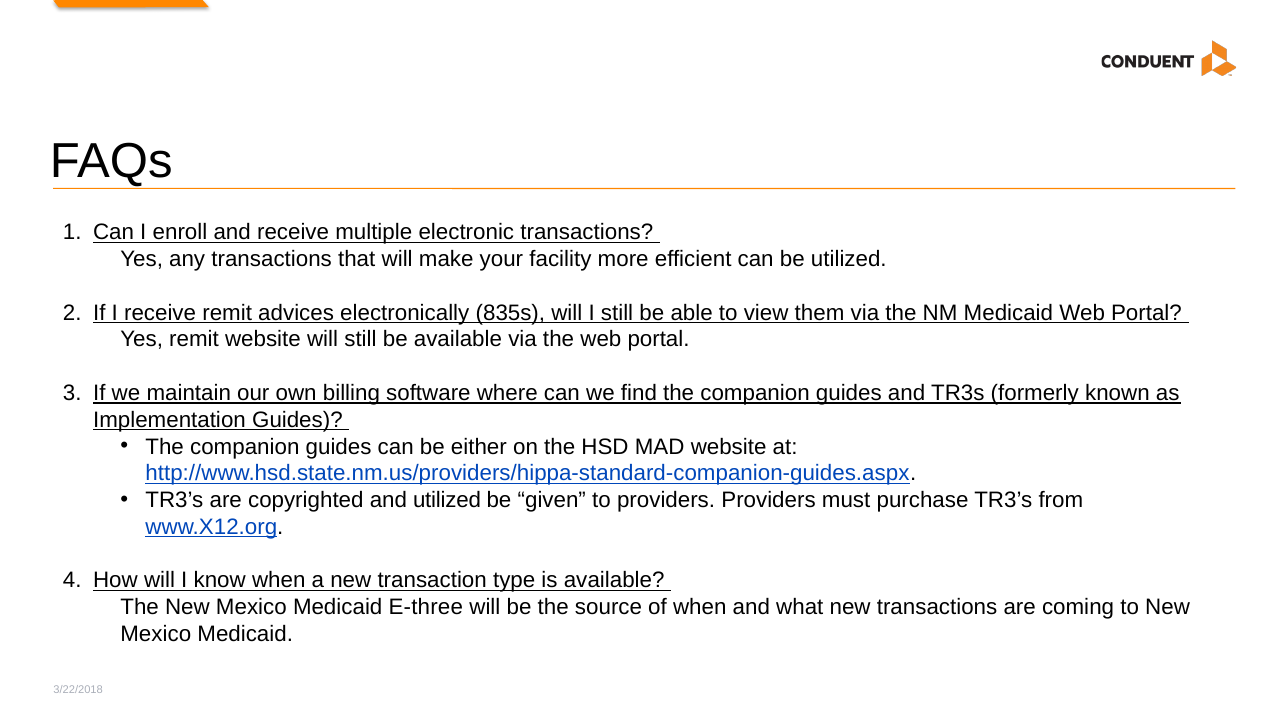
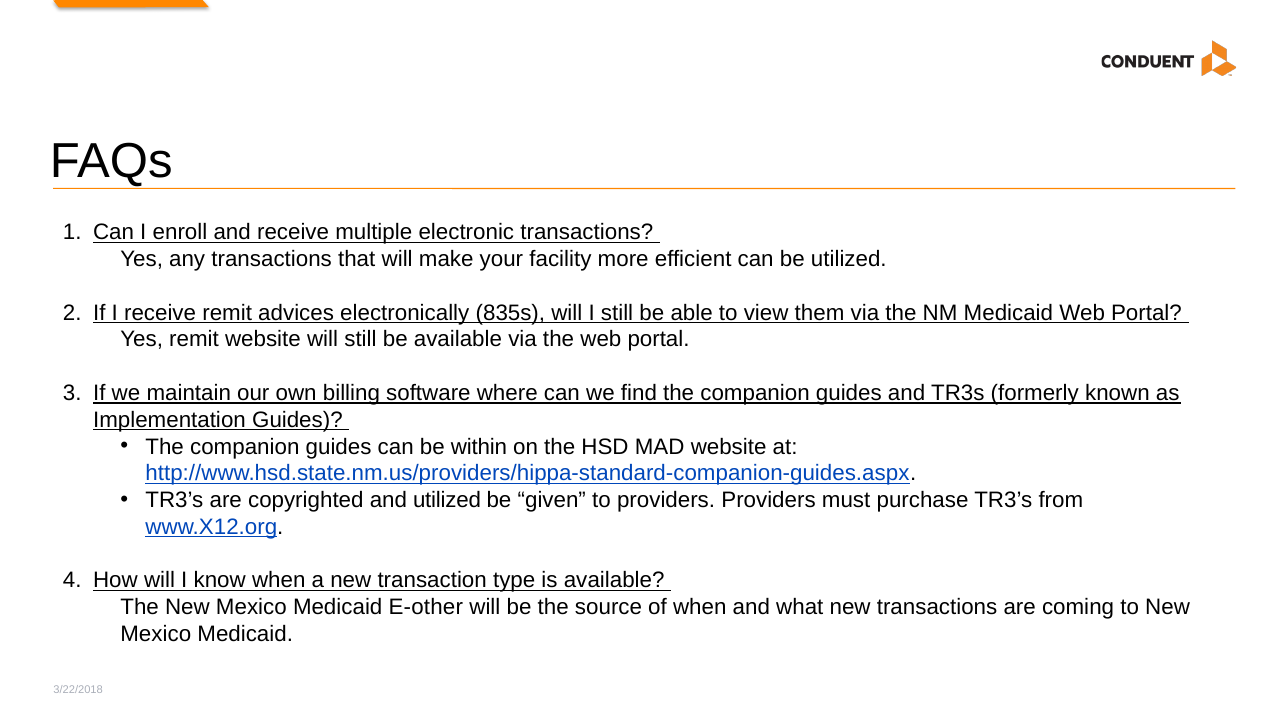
either: either -> within (479, 447)
E-three: E-three -> E-other (426, 608)
